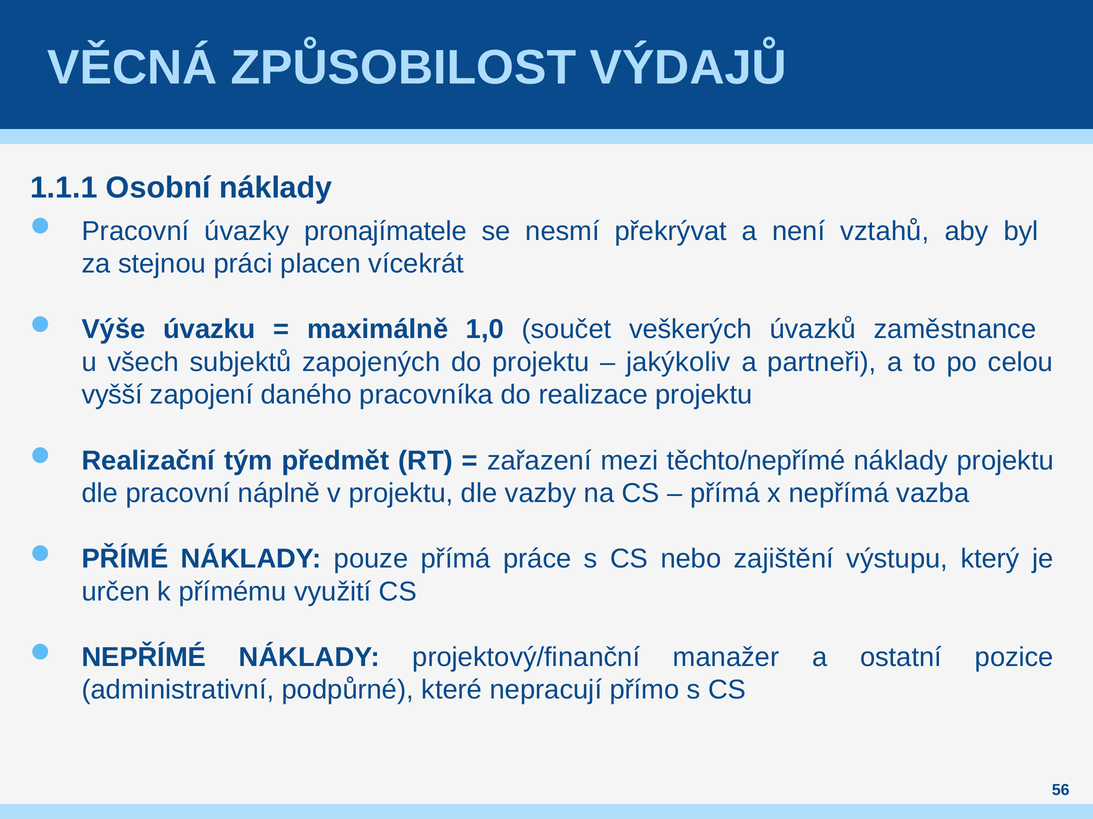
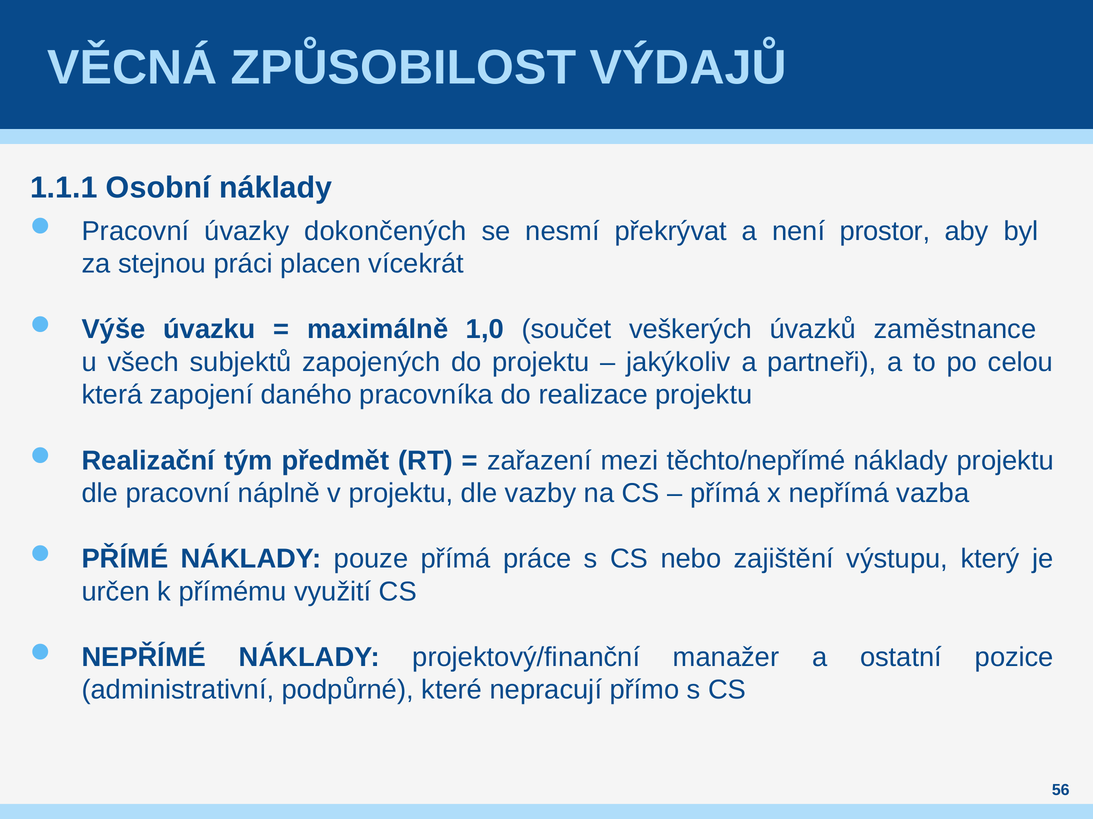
pronajímatele: pronajímatele -> dokončených (385, 231)
vztahů: vztahů -> prostor (885, 231)
vyšší: vyšší -> která (112, 395)
